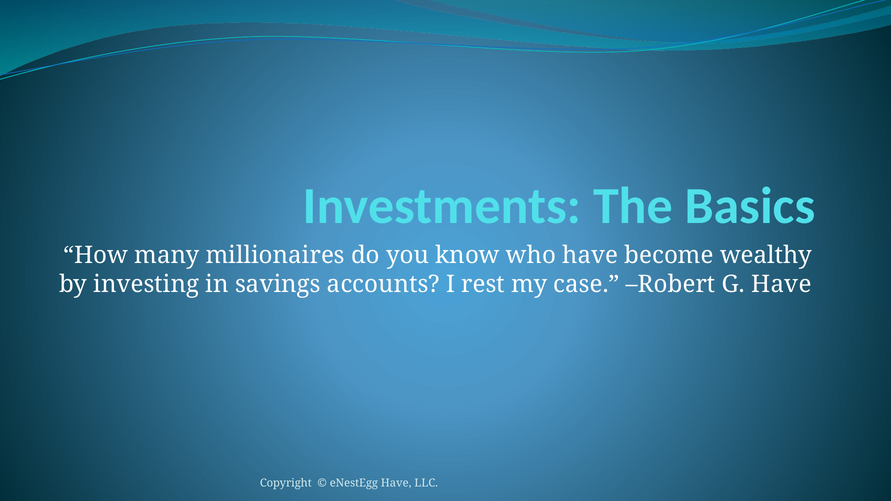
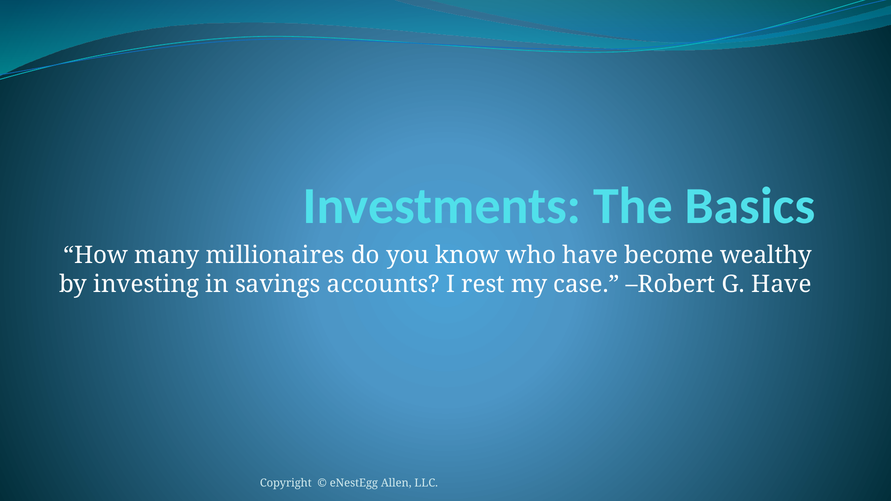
eNestEgg Have: Have -> Allen (396, 483)
